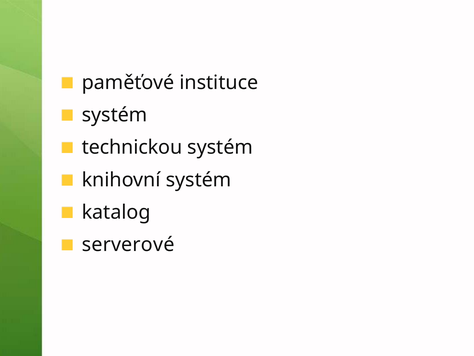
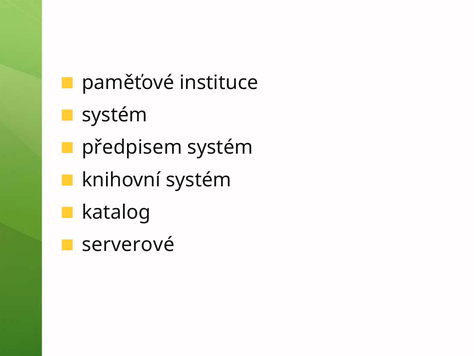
technickou: technickou -> předpisem (132, 147)
